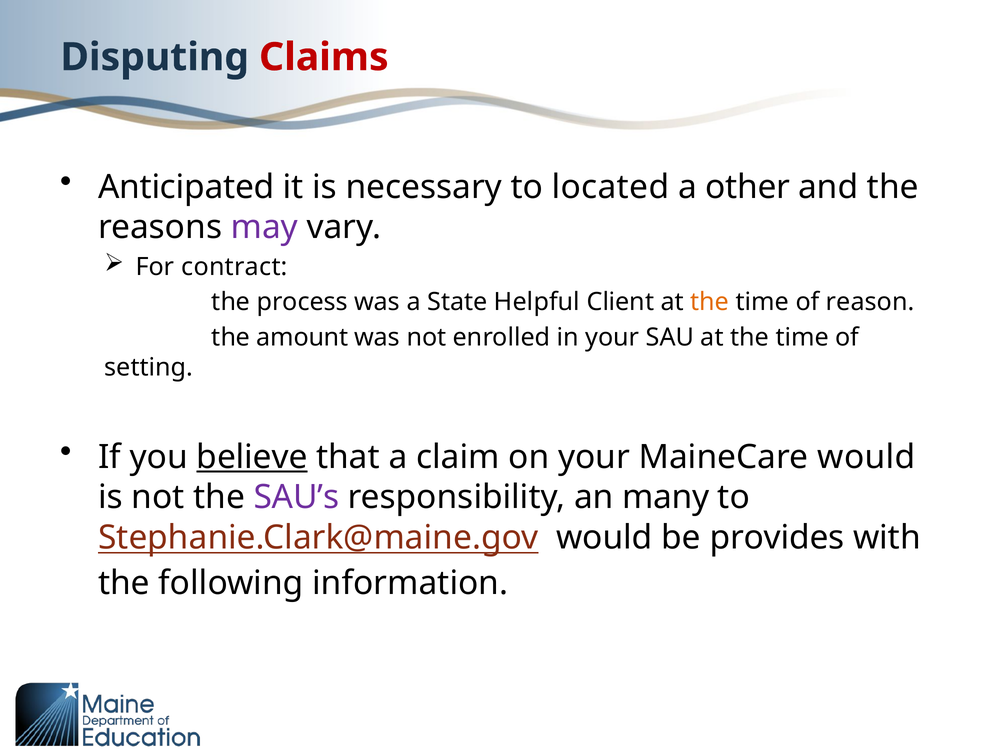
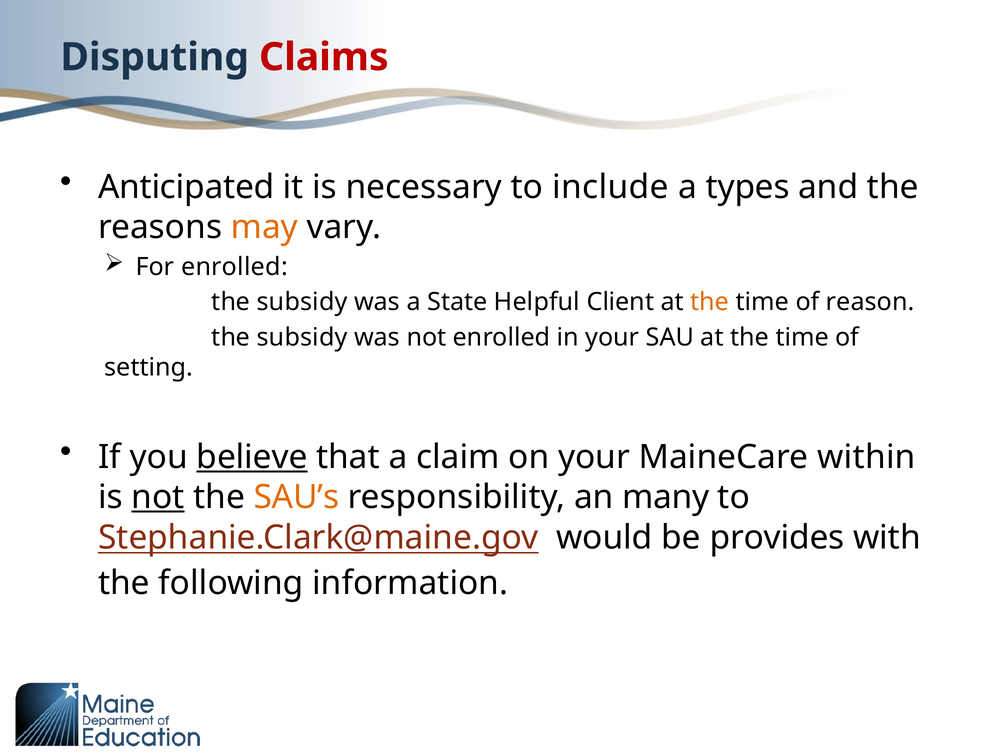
located: located -> include (611, 187)
other: other -> types (748, 187)
may colour: purple -> orange (264, 227)
For contract: contract -> enrolled (234, 267)
process: process -> subsidy (302, 302)
amount: amount -> subsidy (302, 337)
MaineCare would: would -> within (866, 457)
not underline: none -> present (158, 497)
SAU’s colour: purple -> orange (296, 497)
